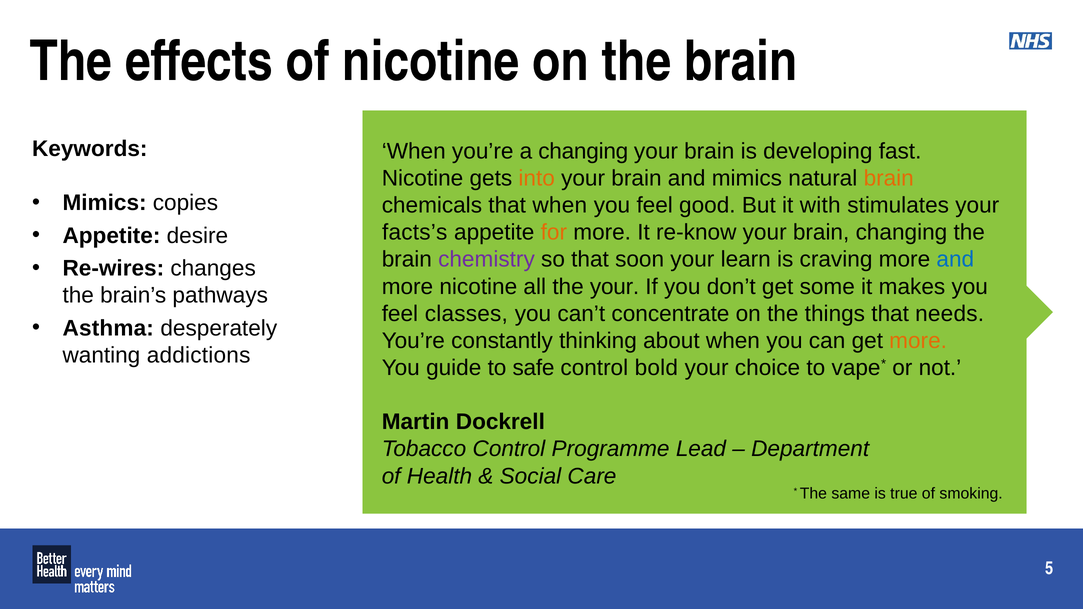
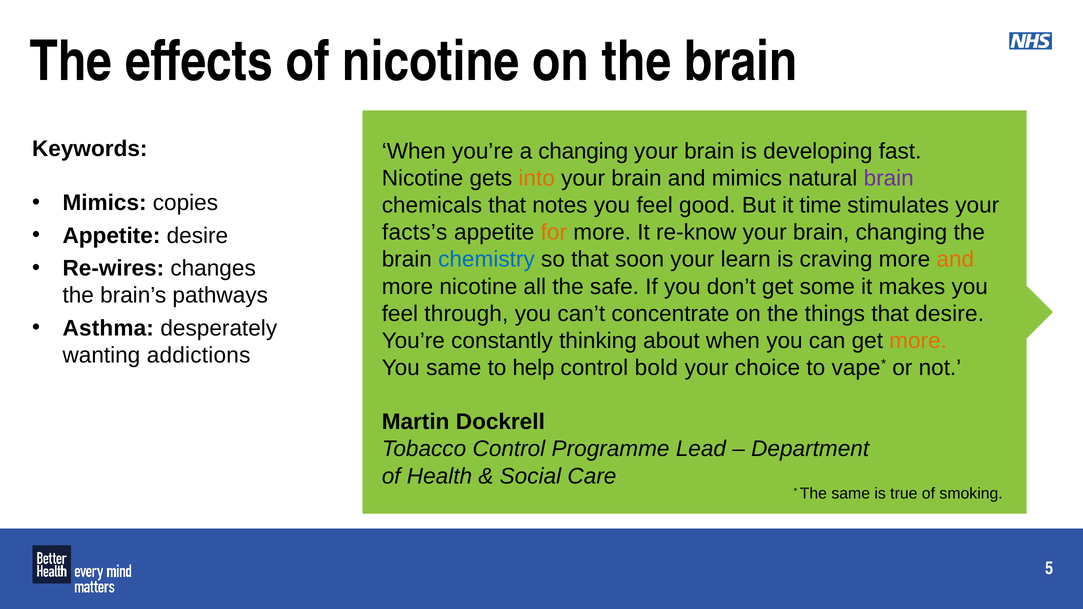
brain colour: orange -> purple (889, 178)
that when: when -> notes (560, 205)
with: with -> time (820, 205)
chemistry colour: purple -> blue (486, 260)
and colour: blue -> orange (955, 260)
the your: your -> safe (614, 287)
classes: classes -> through (466, 314)
that needs: needs -> desire (950, 314)
You guide: guide -> same (454, 368)
safe: safe -> help (534, 368)
